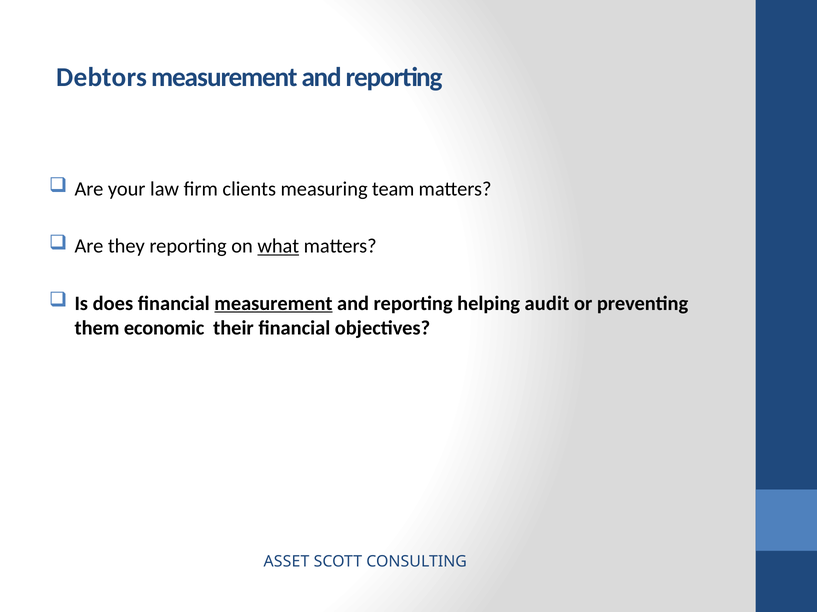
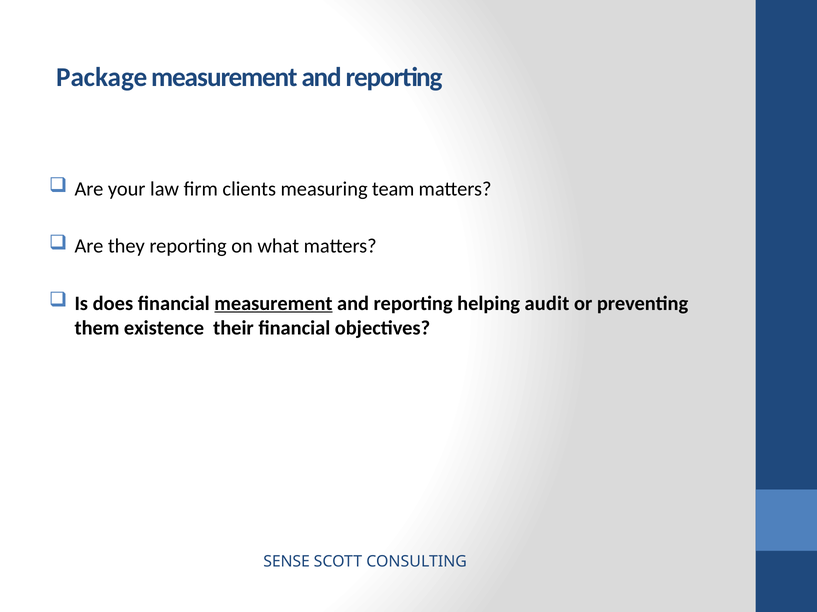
Debtors: Debtors -> Package (102, 78)
what underline: present -> none (278, 247)
economic: economic -> existence (164, 328)
ASSET: ASSET -> SENSE (287, 562)
